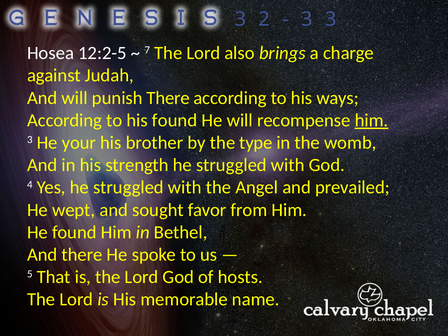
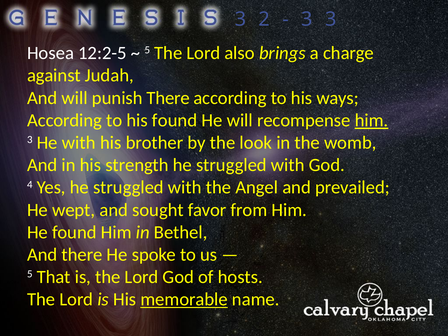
7: 7 -> 5 (147, 50)
He your: your -> with (79, 143)
type: type -> look (256, 143)
memorable underline: none -> present (184, 299)
